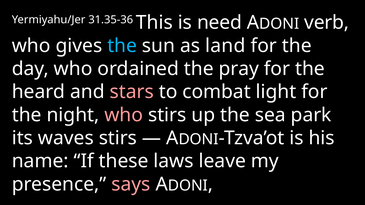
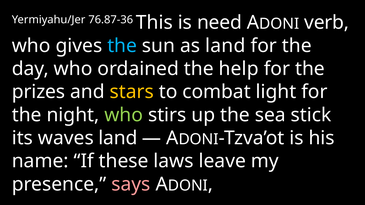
31.35-36: 31.35-36 -> 76.87-36 (111, 20)
pray: pray -> help (239, 69)
heard: heard -> prizes (39, 92)
stars colour: pink -> yellow (132, 92)
who colour: pink -> light green (124, 115)
park: park -> stick (311, 115)
waves stirs: stirs -> land (118, 138)
